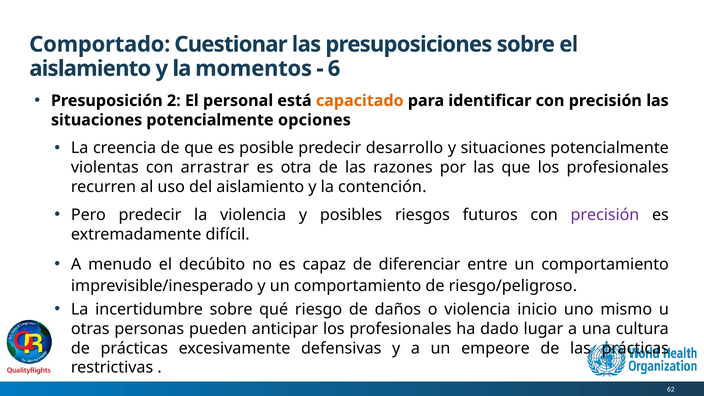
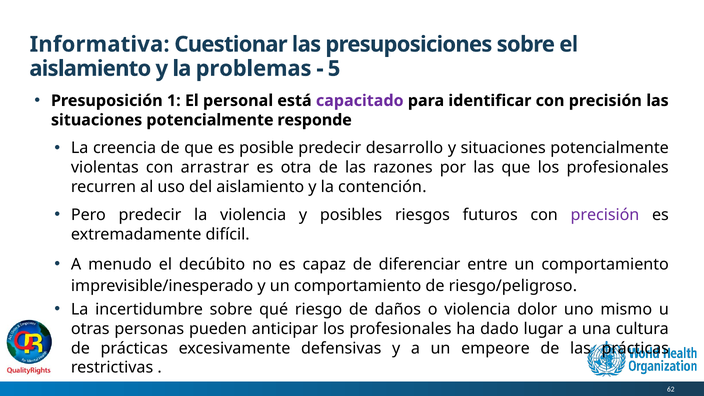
Comportado: Comportado -> Informativa (100, 44)
momentos: momentos -> problemas (254, 69)
6: 6 -> 5 (334, 69)
2: 2 -> 1 (174, 101)
capacitado colour: orange -> purple (360, 101)
opciones: opciones -> responde (315, 120)
inicio: inicio -> dolor (537, 309)
